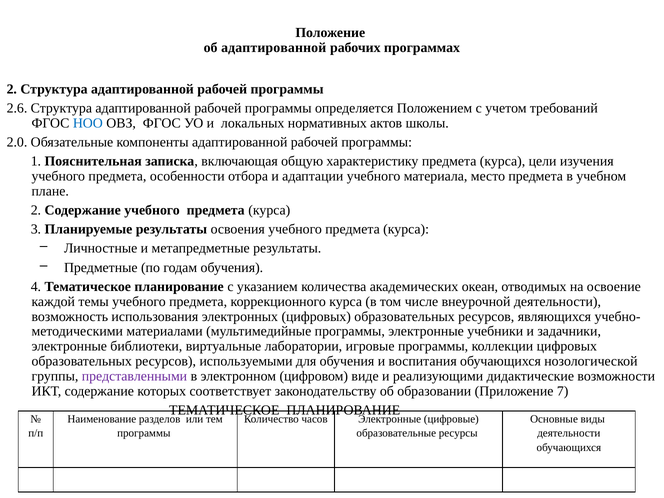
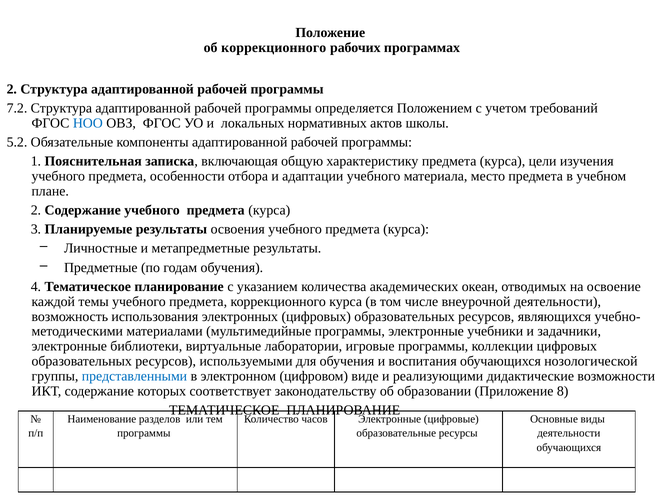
об адаптированной: адаптированной -> коррекционного (274, 48)
2.6: 2.6 -> 7.2 (17, 108)
2.0: 2.0 -> 5.2 (17, 142)
представленными colour: purple -> blue (134, 376)
7: 7 -> 8 (563, 391)
